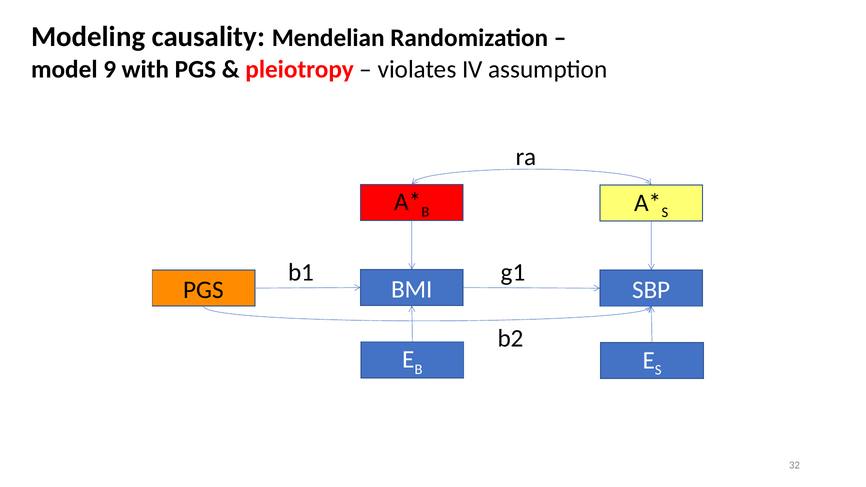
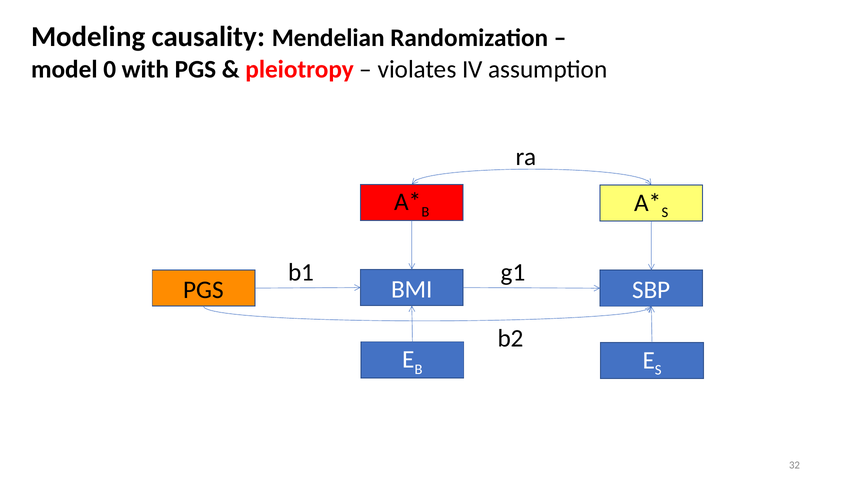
9: 9 -> 0 (110, 69)
